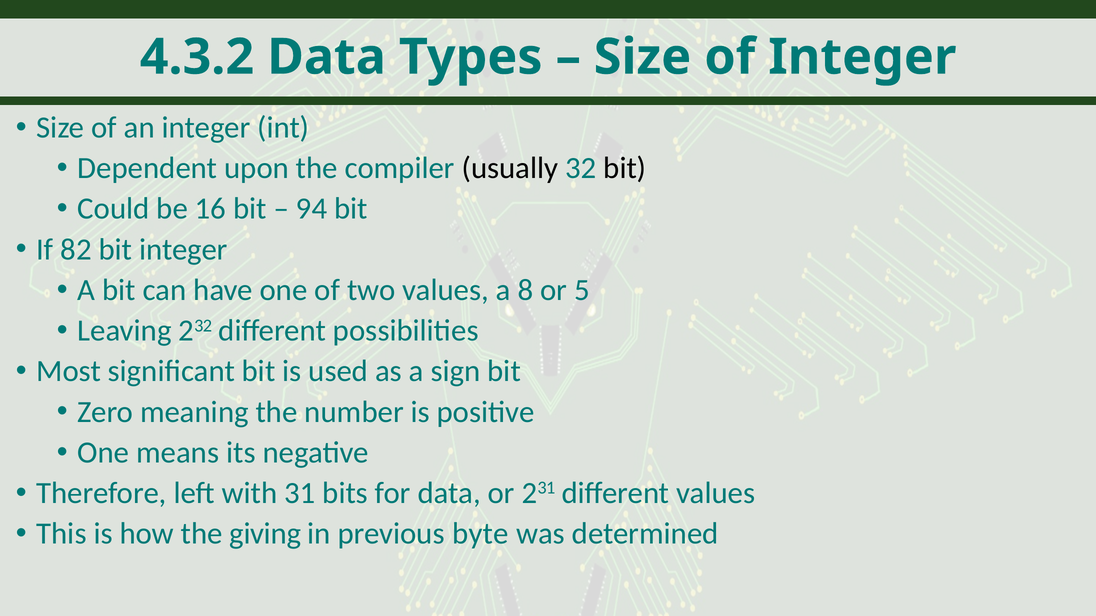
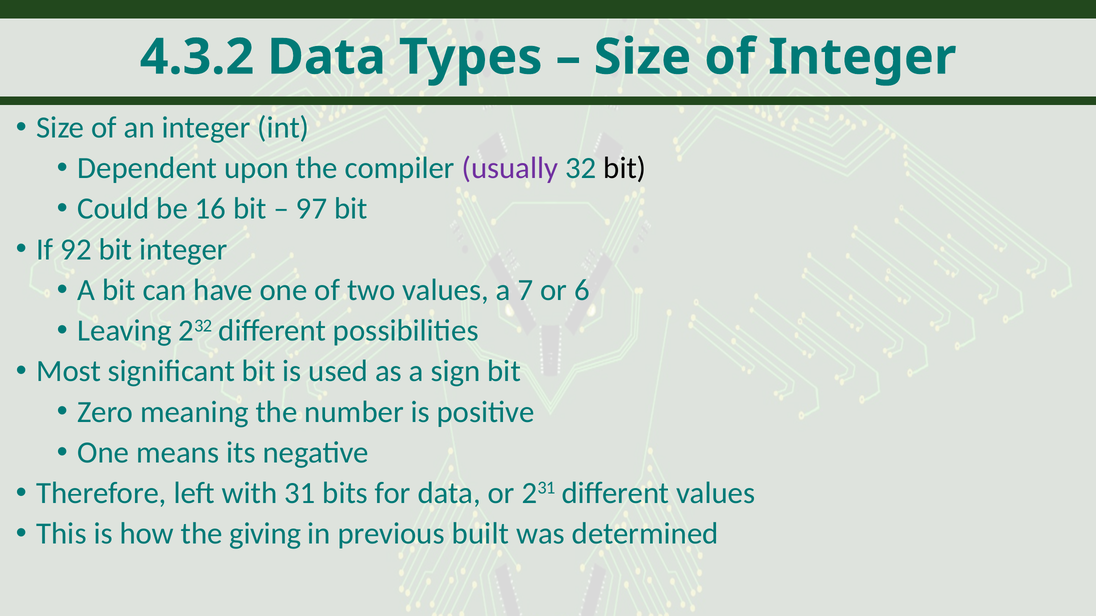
usually colour: black -> purple (510, 168)
94: 94 -> 97 (312, 209)
82: 82 -> 92 (76, 250)
8: 8 -> 7 (525, 290)
5: 5 -> 6 (582, 290)
byte: byte -> built (480, 534)
